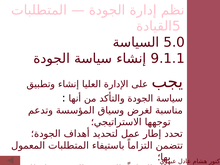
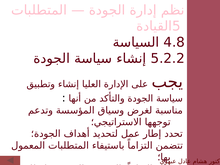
5.0: 5.0 -> 4.8 (174, 42)
9.1.1: 9.1.1 -> 5.2.2 (168, 58)
